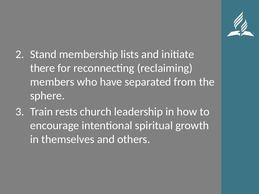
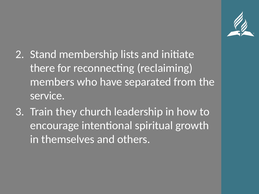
sphere: sphere -> service (47, 96)
rests: rests -> they (66, 112)
